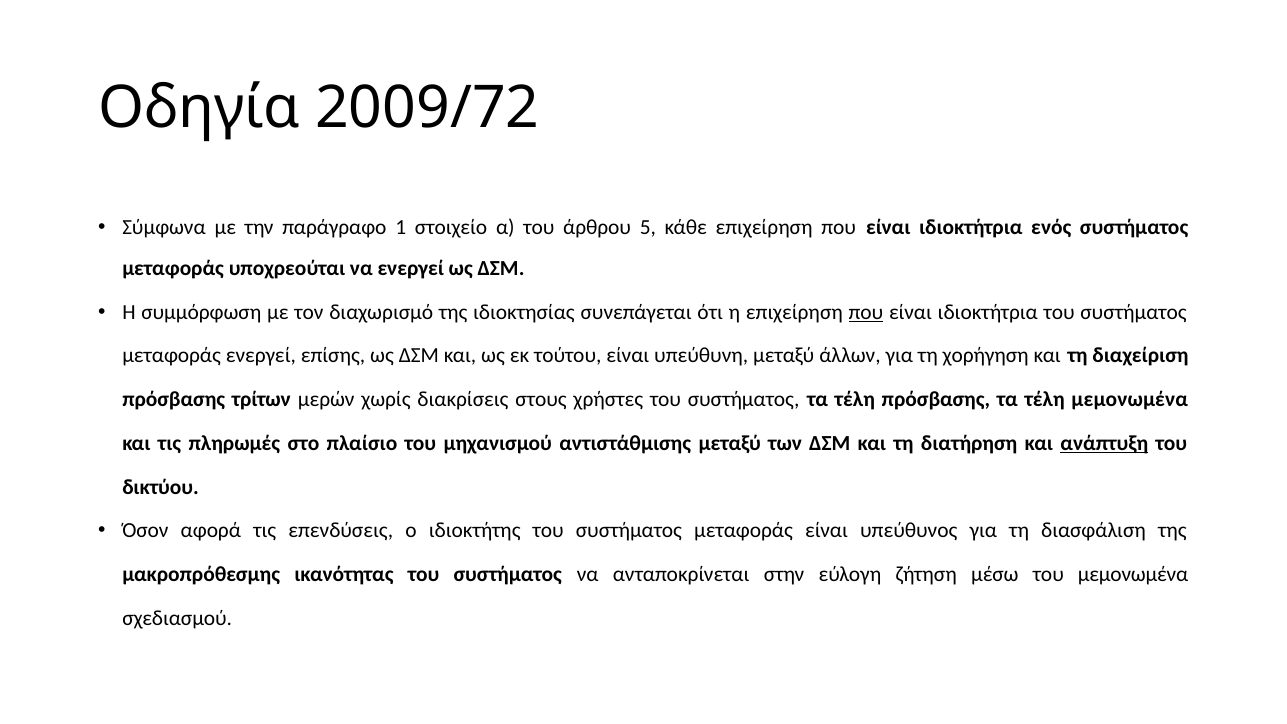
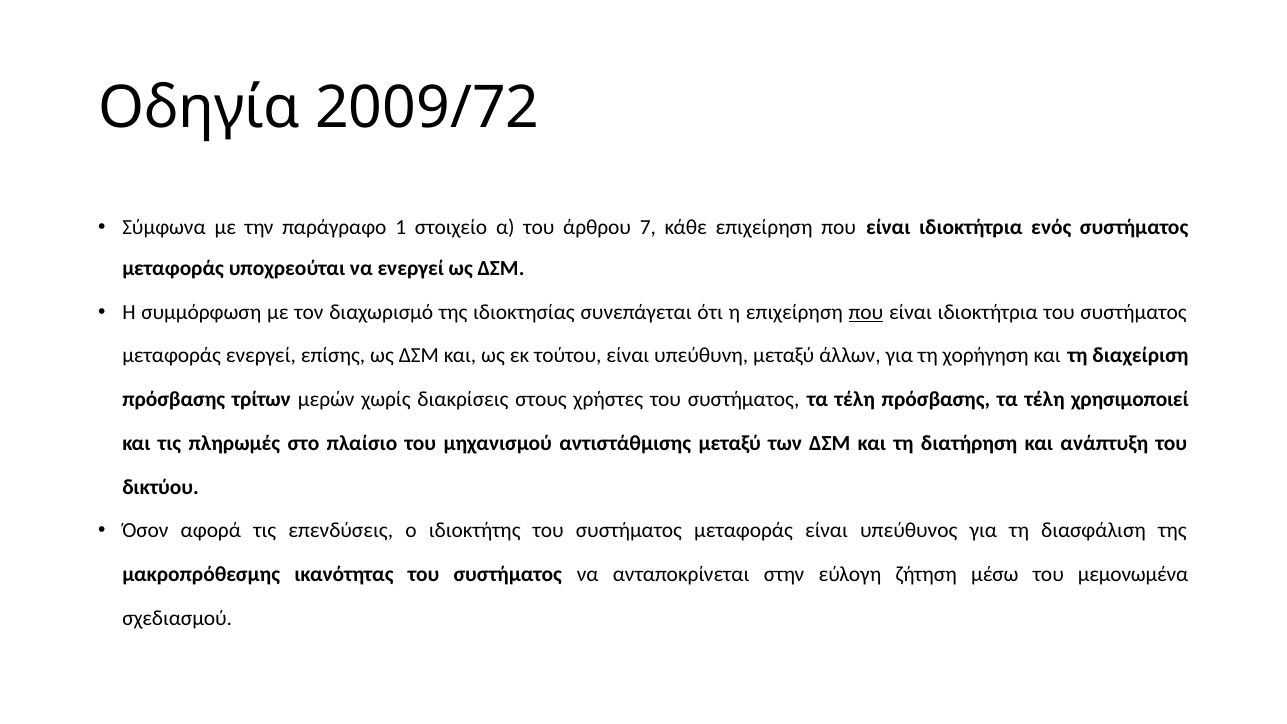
5: 5 -> 7 (648, 227)
τέλη μεμονωμένα: μεμονωμένα -> χρησιμοποιεί (1130, 400)
ανάπτυξη underline: present -> none (1104, 443)
